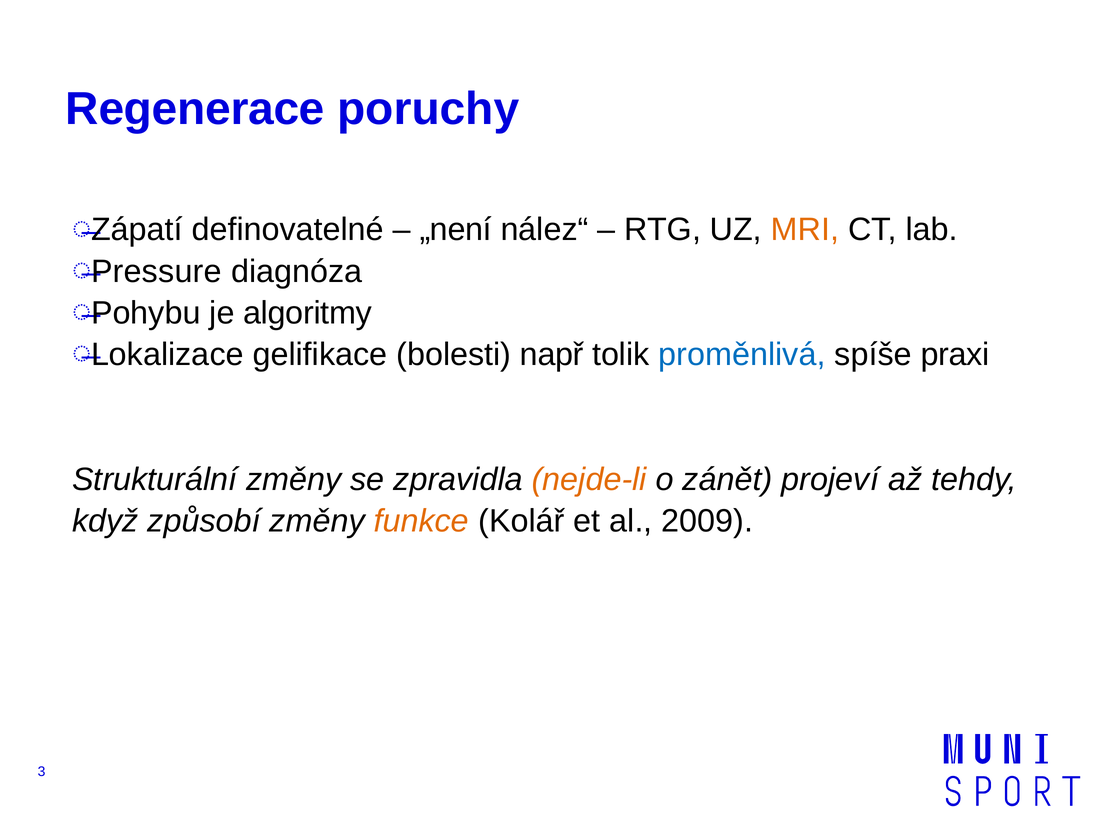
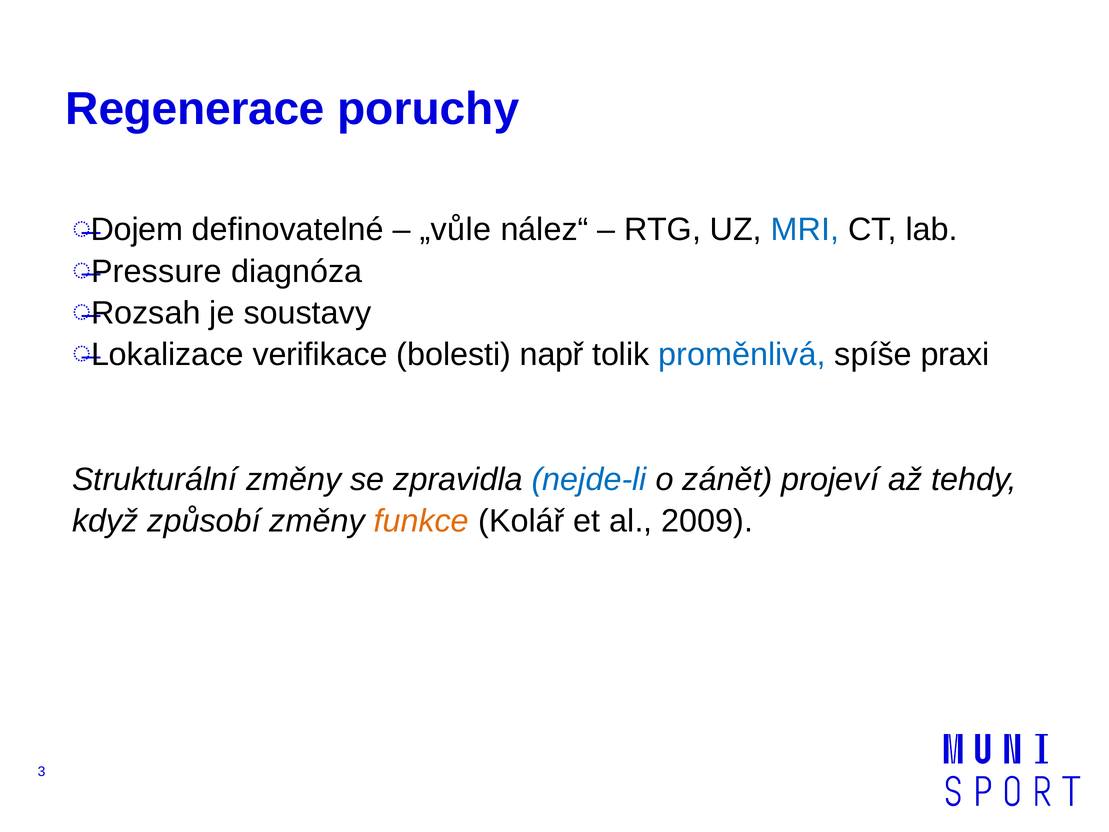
Zápatí: Zápatí -> Dojem (137, 230)
„není: „není -> „vůle (455, 230)
MRI colour: orange -> blue (805, 230)
Pohybu: Pohybu -> Rozsah (146, 313)
algoritmy: algoritmy -> soustavy (307, 313)
gelifikace: gelifikace -> verifikace (320, 355)
nejde-li colour: orange -> blue (589, 479)
